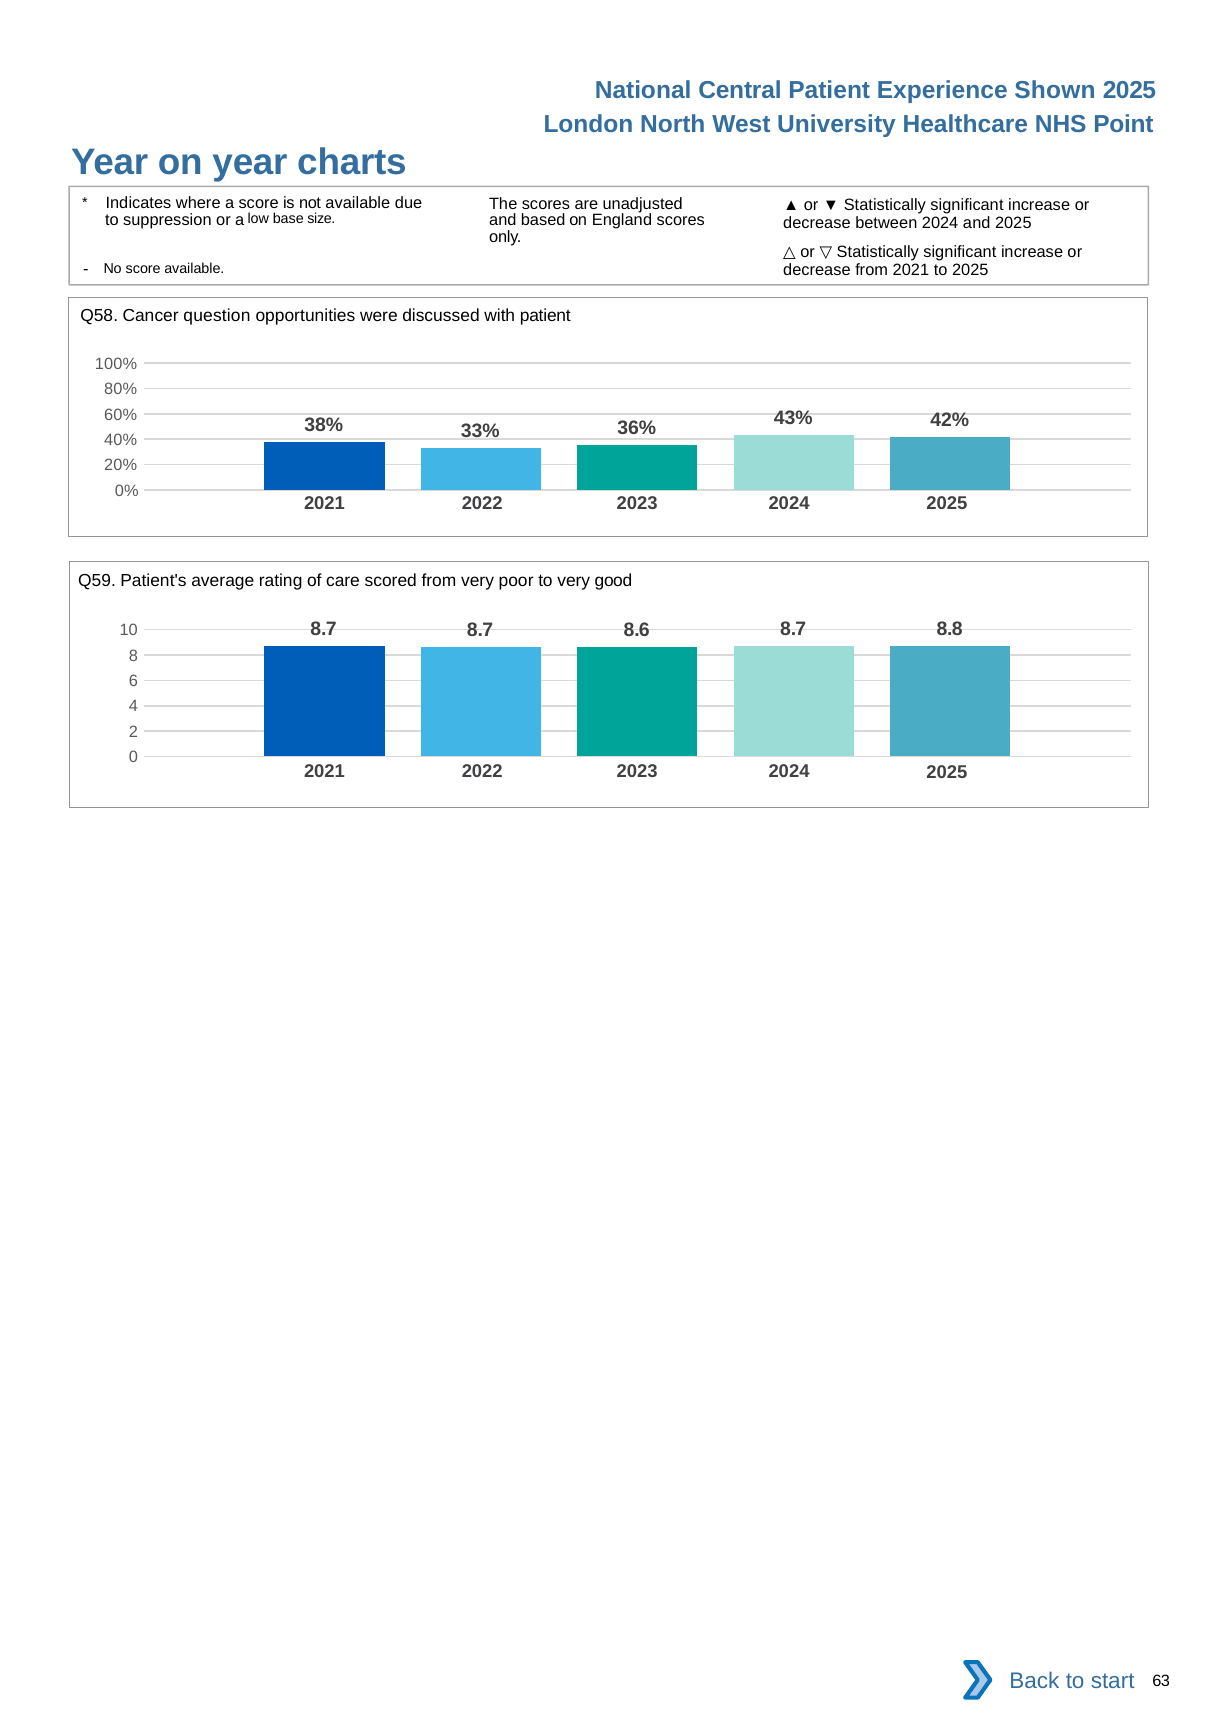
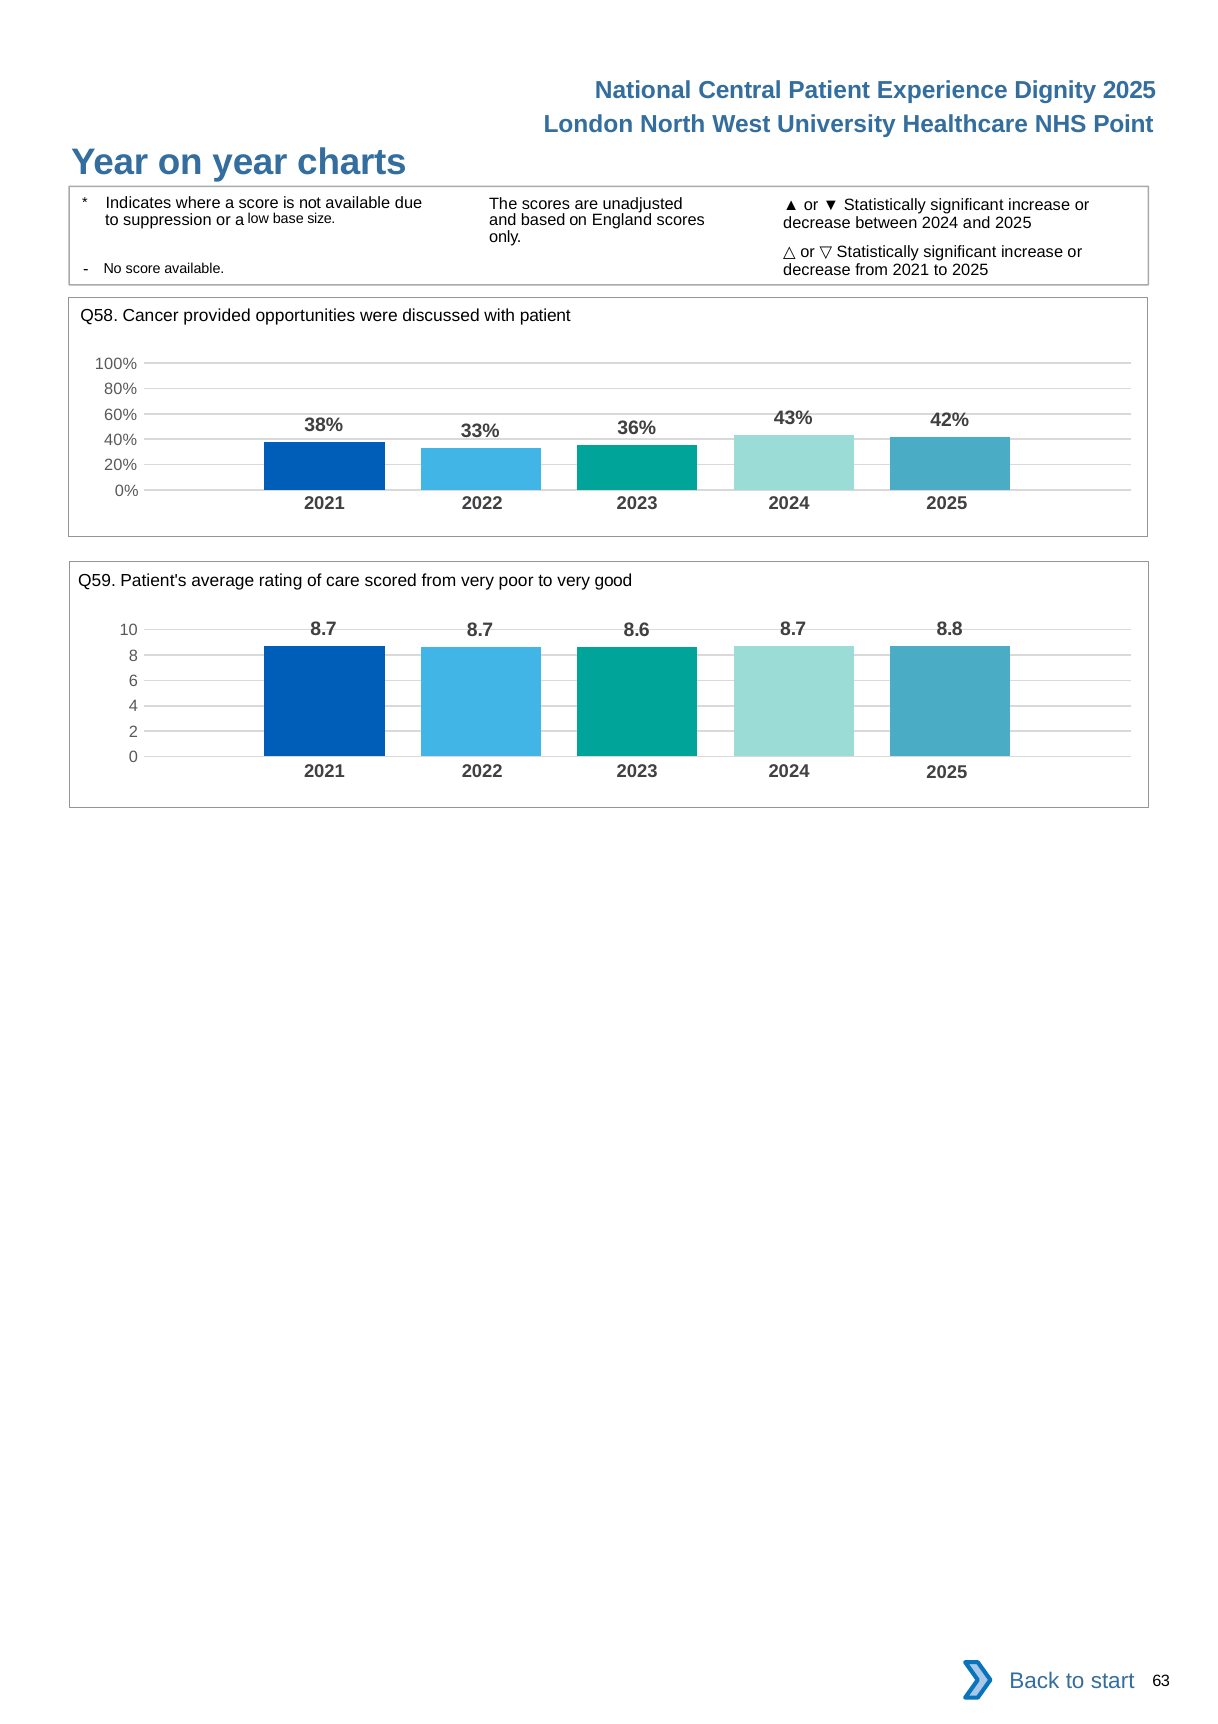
Shown: Shown -> Dignity (1055, 91)
question: question -> provided (217, 316)
